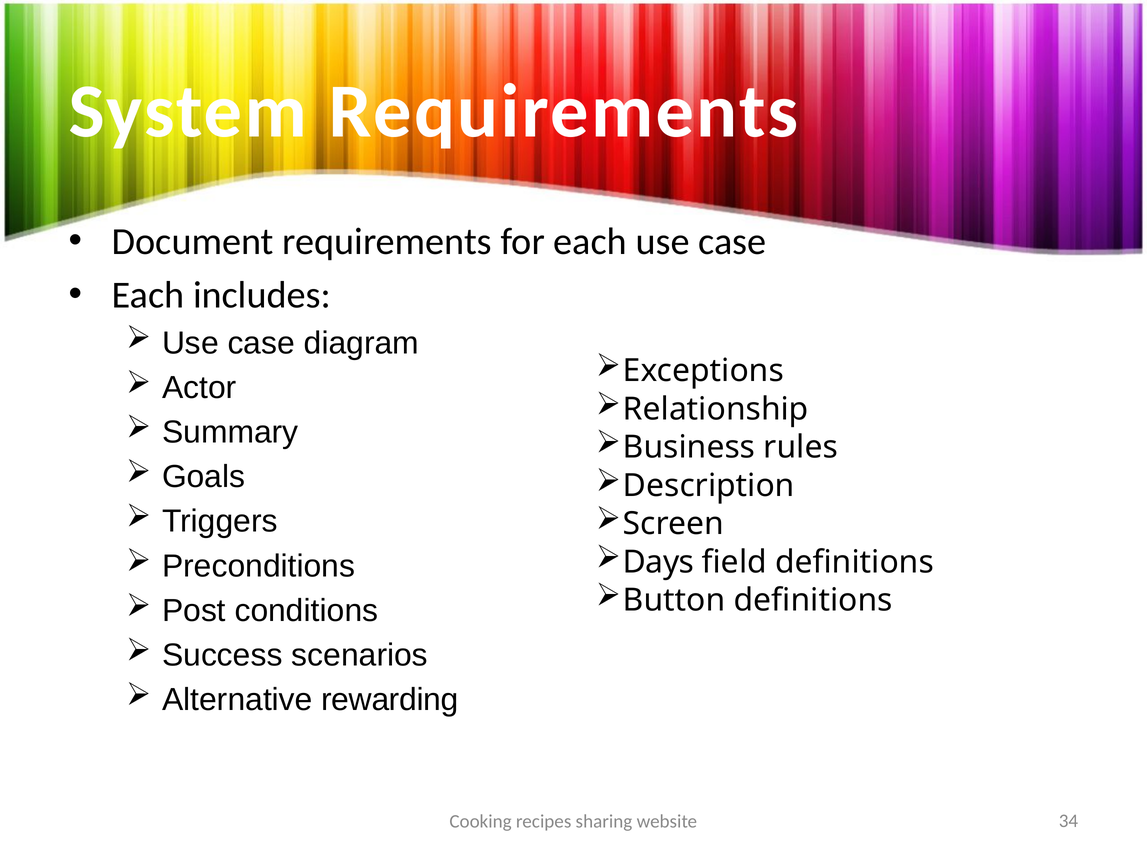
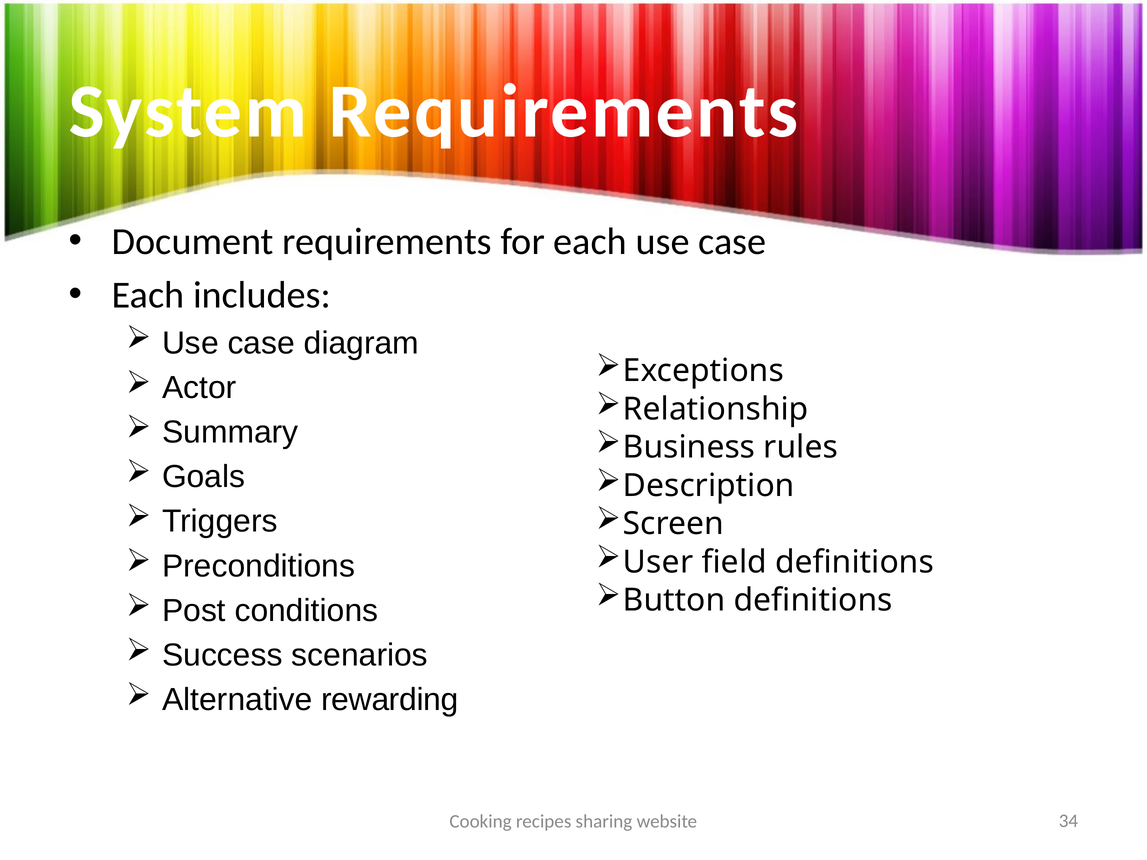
Days: Days -> User (658, 562)
